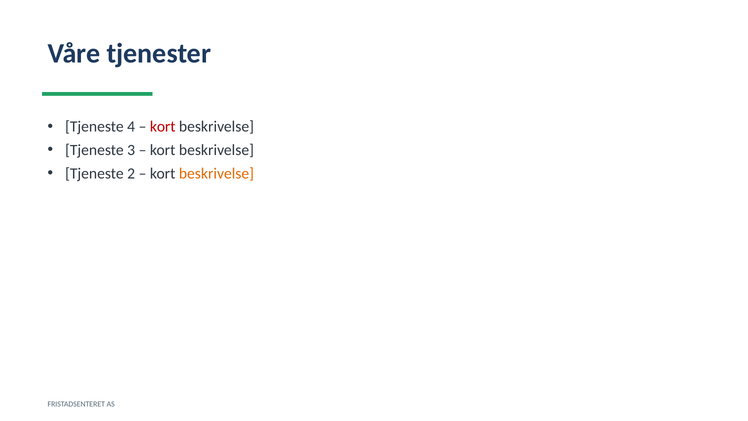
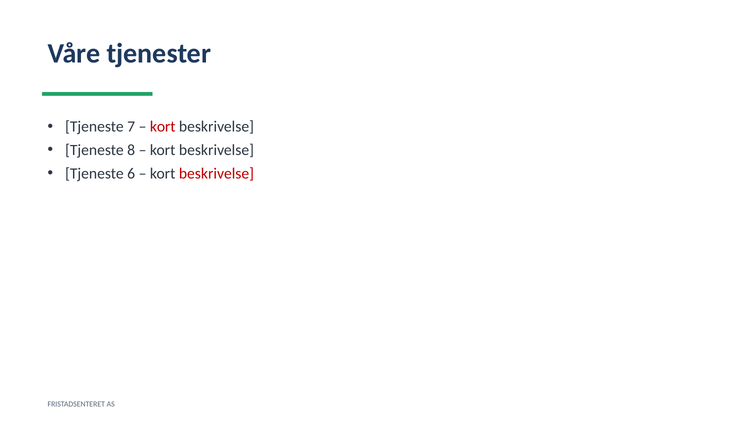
4: 4 -> 7 (131, 127)
3: 3 -> 8 (131, 150)
2: 2 -> 6 (131, 173)
beskrivelse colour: orange -> red (216, 173)
